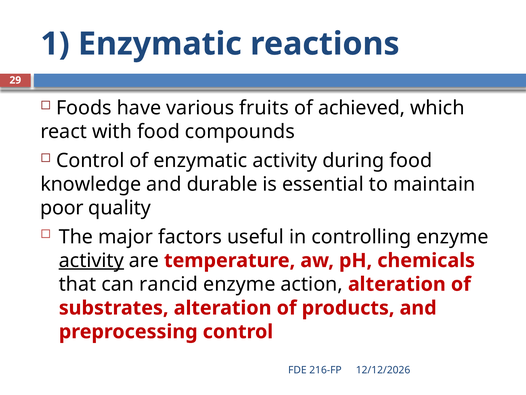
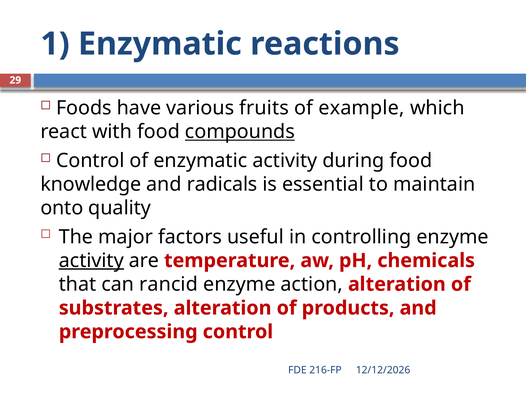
achieved: achieved -> example (361, 108)
compounds underline: none -> present (240, 132)
durable: durable -> radicals (222, 184)
poor: poor -> onto (62, 208)
